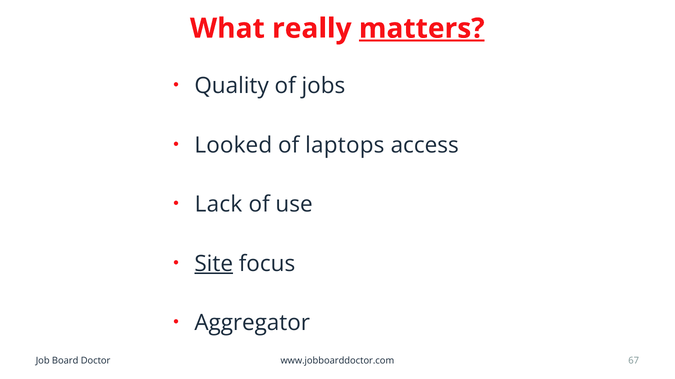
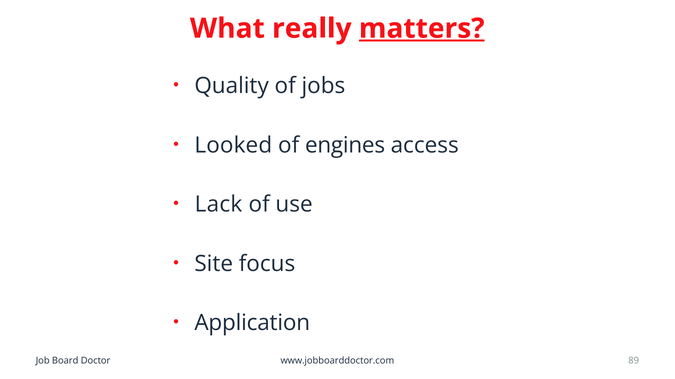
laptops: laptops -> engines (345, 145)
Site underline: present -> none (214, 264)
Aggregator: Aggregator -> Application (252, 324)
67: 67 -> 89 (634, 361)
